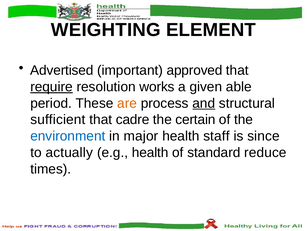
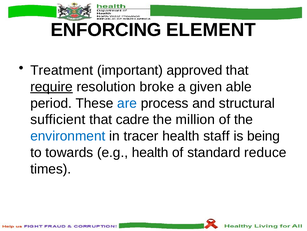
WEIGHTING: WEIGHTING -> ENFORCING (106, 30)
Advertised: Advertised -> Treatment (62, 70)
works: works -> broke (157, 87)
are colour: orange -> blue (127, 103)
and underline: present -> none (204, 103)
certain: certain -> million (195, 119)
major: major -> tracer (141, 136)
since: since -> being (264, 136)
actually: actually -> towards (69, 152)
